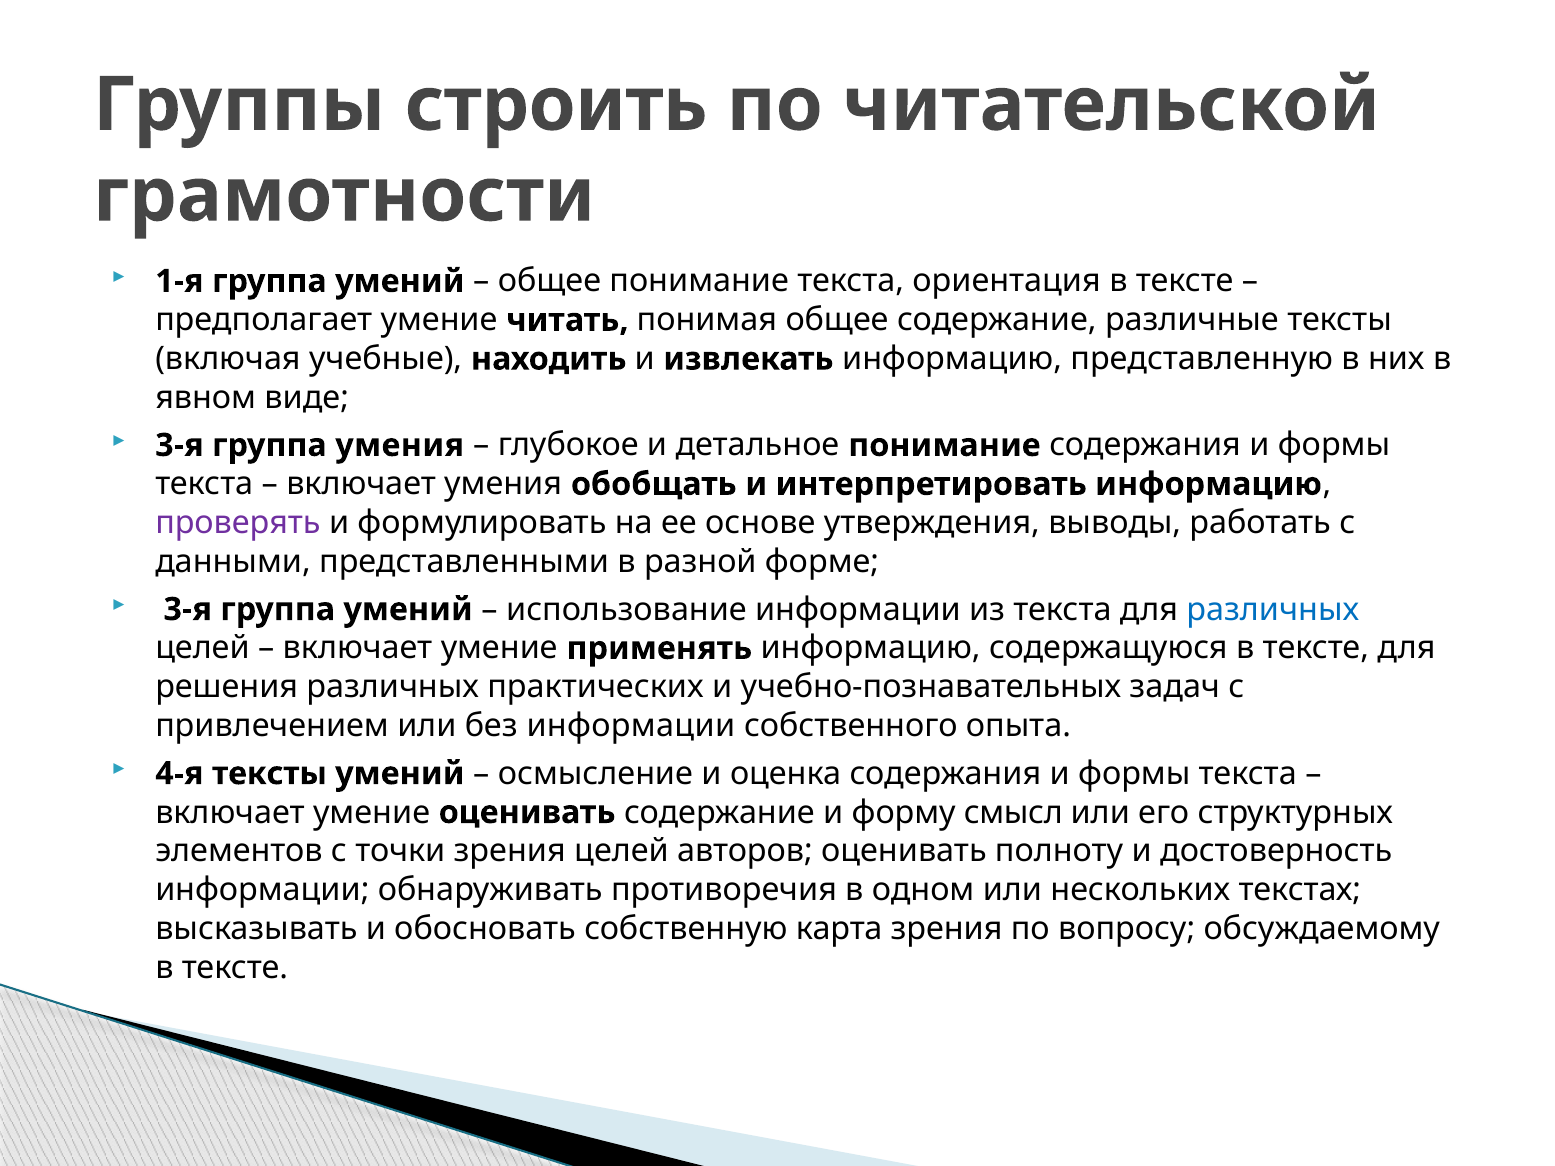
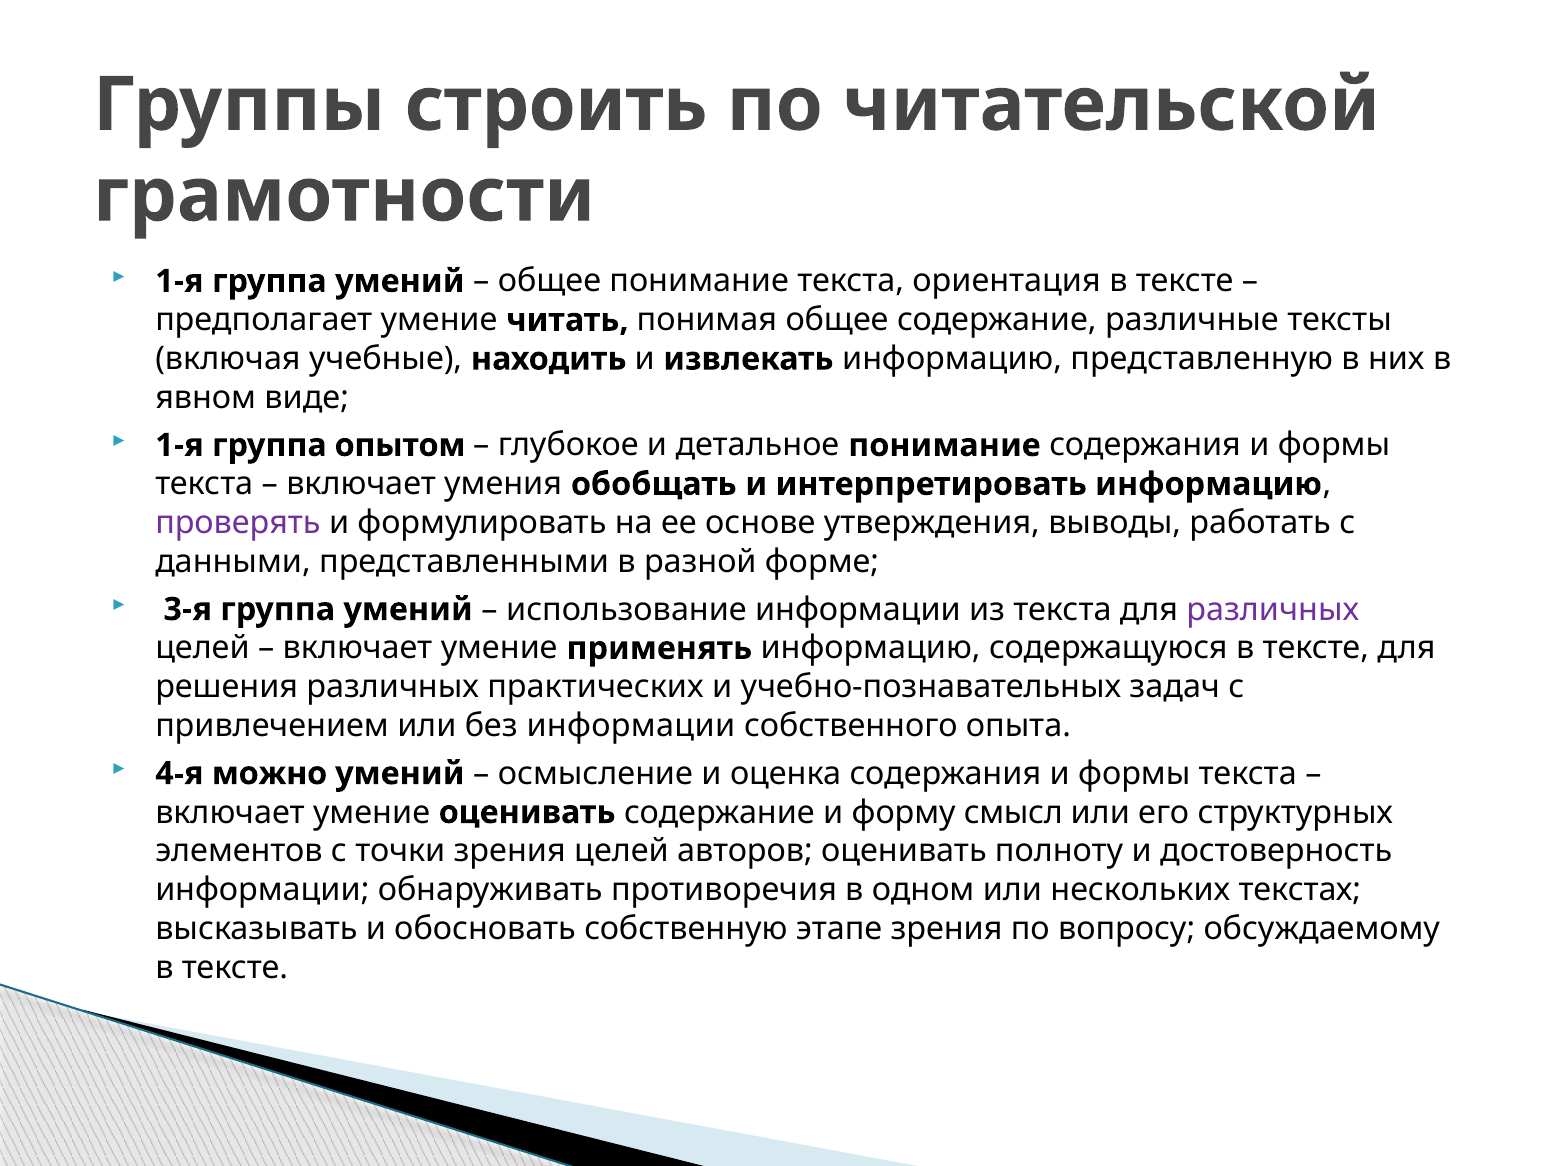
3-я: 3-я -> 1-я (179, 445)
группа умения: умения -> опытом (400, 445)
различных colour: blue -> purple (1273, 610)
4-я тексты: тексты -> можно (270, 774)
карта: карта -> этапе (839, 929)
